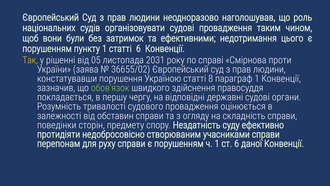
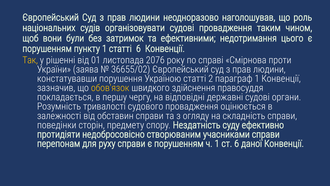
05: 05 -> 01 (96, 60)
2031: 2031 -> 2076 (155, 60)
8: 8 -> 2 (211, 79)
обов'язок colour: light green -> yellow (110, 88)
